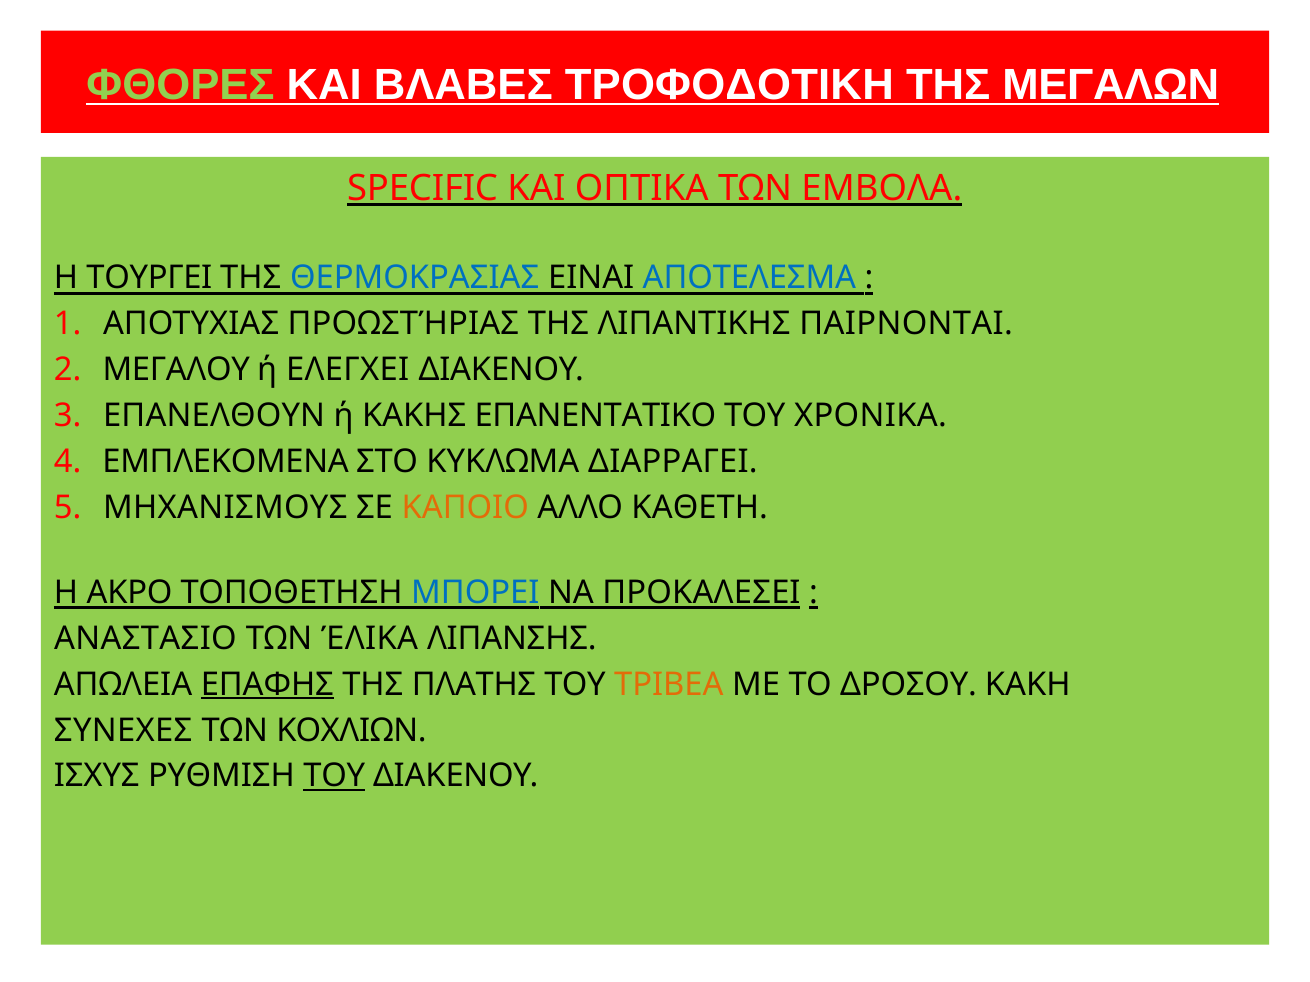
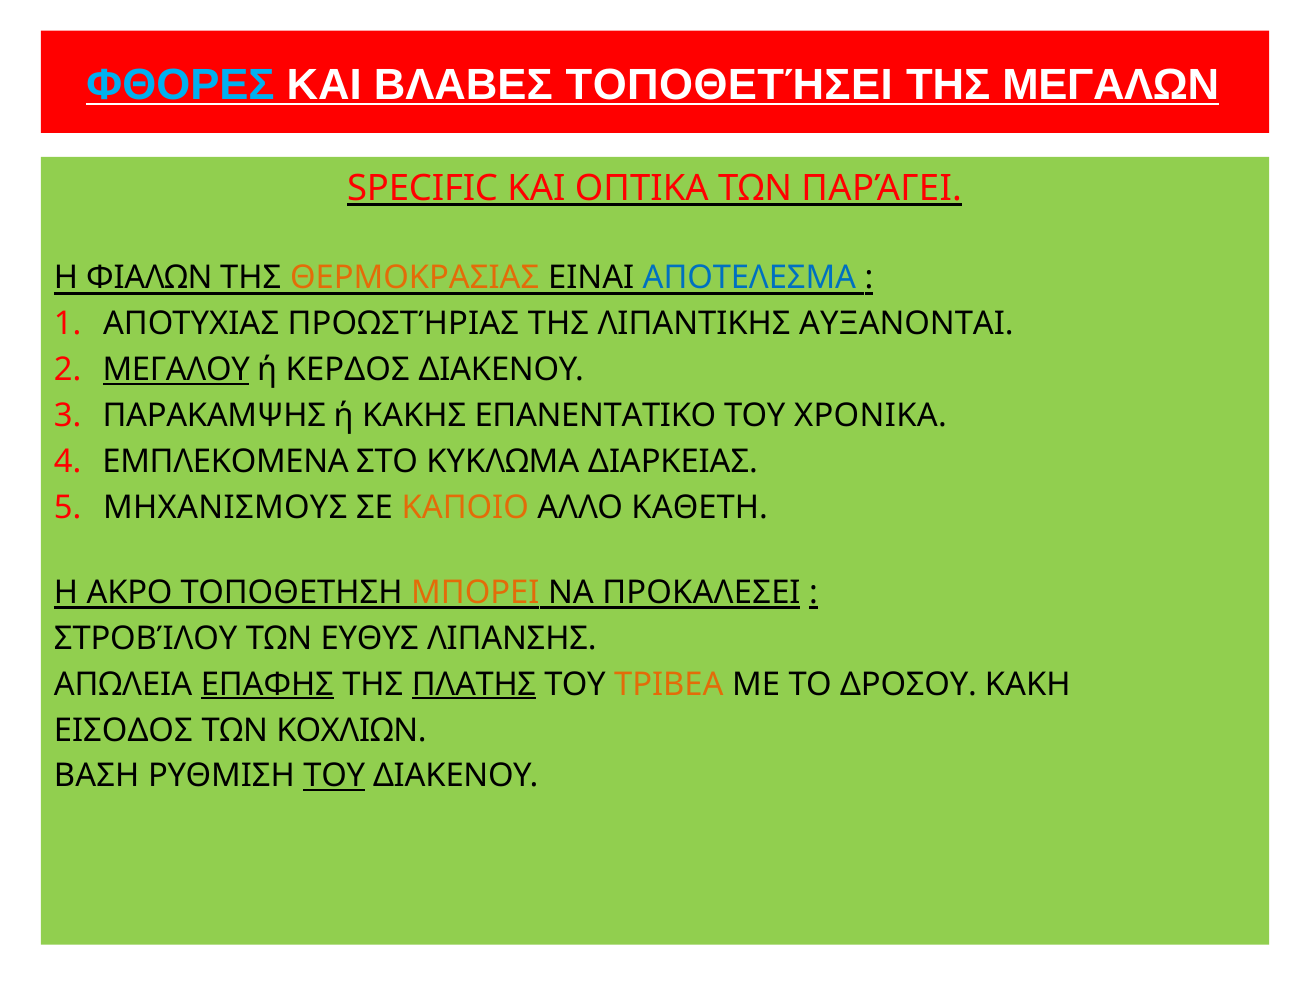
ΦΘΟΡΕΣ colour: light green -> light blue (181, 85)
ΤΡΟΦΟΔΟΤΙΚΗ: ΤΡΟΦΟΔΟΤΙΚΗ -> ΤΟΠΟΘΕΤΉΣΕΙ (729, 85)
ΕΜΒΟΛΑ: ΕΜΒΟΛΑ -> ΠΑΡΆΓΕΙ (882, 188)
ΤΟΥΡΓΕΙ: ΤΟΥΡΓΕΙ -> ΦΙΑΛΩΝ (149, 278)
ΘΕΡΜΟΚΡΑΣΙΑΣ colour: blue -> orange (415, 278)
ΠΑΙΡΝΟΝΤΑΙ: ΠΑΙΡΝΟΝΤΑΙ -> ΑΥΞΑΝΟΝΤΑΙ (906, 324)
ΜΕΓΑΛΟΥ underline: none -> present (176, 370)
ΕΛΕΓΧΕΙ: ΕΛΕΓΧΕΙ -> ΚΕΡΔΟΣ (348, 370)
ΕΠΑΝΕΛΘΟΥΝ: ΕΠΑΝΕΛΘΟΥΝ -> ΠΑΡΑΚΑΜΨΗΣ (214, 416)
ΔΙΑΡΡΑΓΕΙ: ΔΙΑΡΡΑΓΕΙ -> ΔΙΑΡΚΕΙΑΣ (673, 462)
ΜΠΟΡΕΙ colour: blue -> orange (475, 593)
ΑΝΑΣΤΑΣΙΟ: ΑΝΑΣΤΑΣΙΟ -> ΣΤΡΟΒΊΛΟΥ (146, 639)
ΈΛΙΚΑ: ΈΛΙΚΑ -> ΕΥΘΥΣ (370, 639)
ΠΛΑΤΗΣ underline: none -> present (474, 685)
ΣΥΝΕΧEΣ: ΣΥΝΕΧEΣ -> ΕΙΣΟΔΟΣ (123, 731)
IΣΧΥΣ: IΣΧΥΣ -> ΒΑΣΗ (97, 776)
